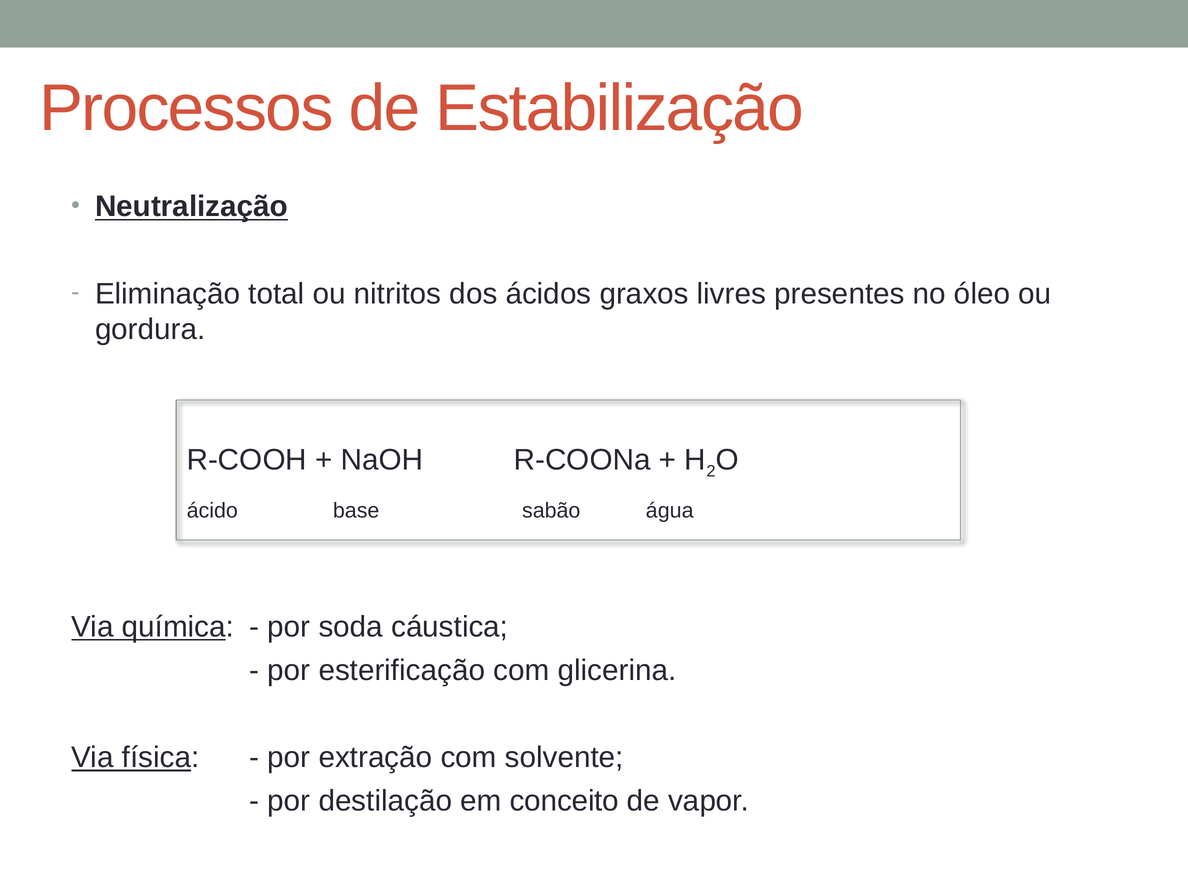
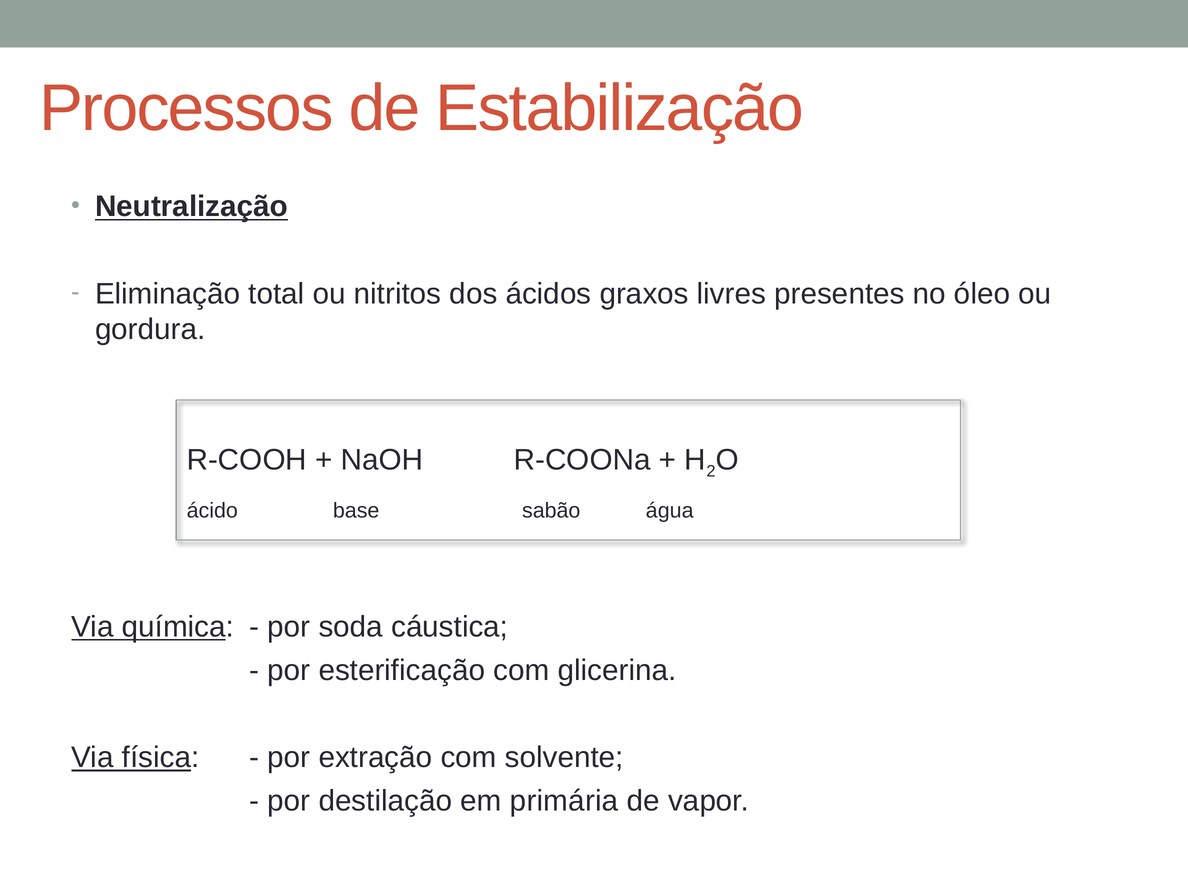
conceito: conceito -> primária (564, 801)
